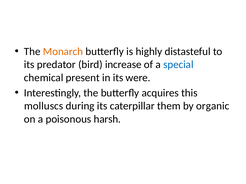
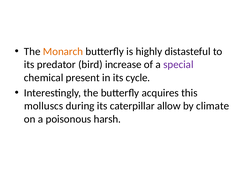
special colour: blue -> purple (178, 65)
were: were -> cycle (138, 78)
them: them -> allow (169, 106)
organic: organic -> climate (213, 106)
